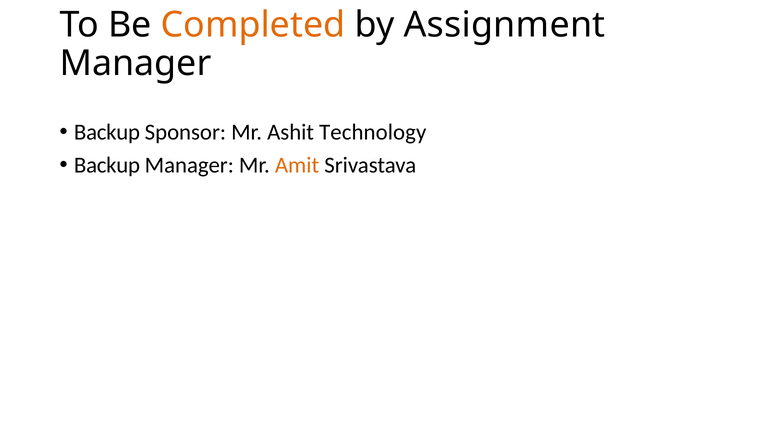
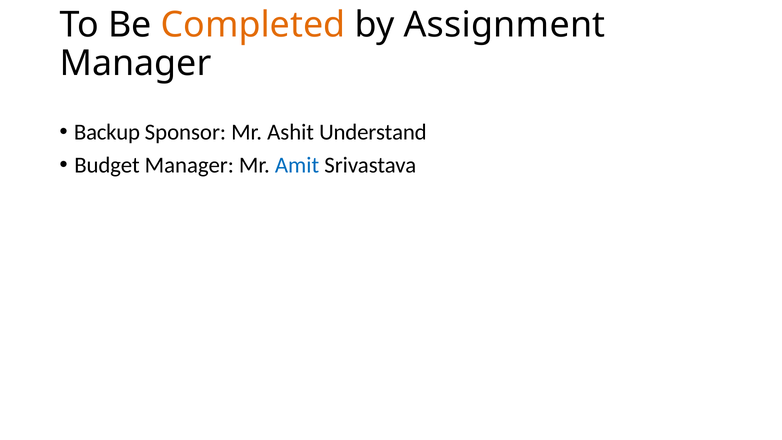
Technology: Technology -> Understand (373, 132)
Backup: Backup -> Budget (107, 165)
Amit colour: orange -> blue (297, 165)
